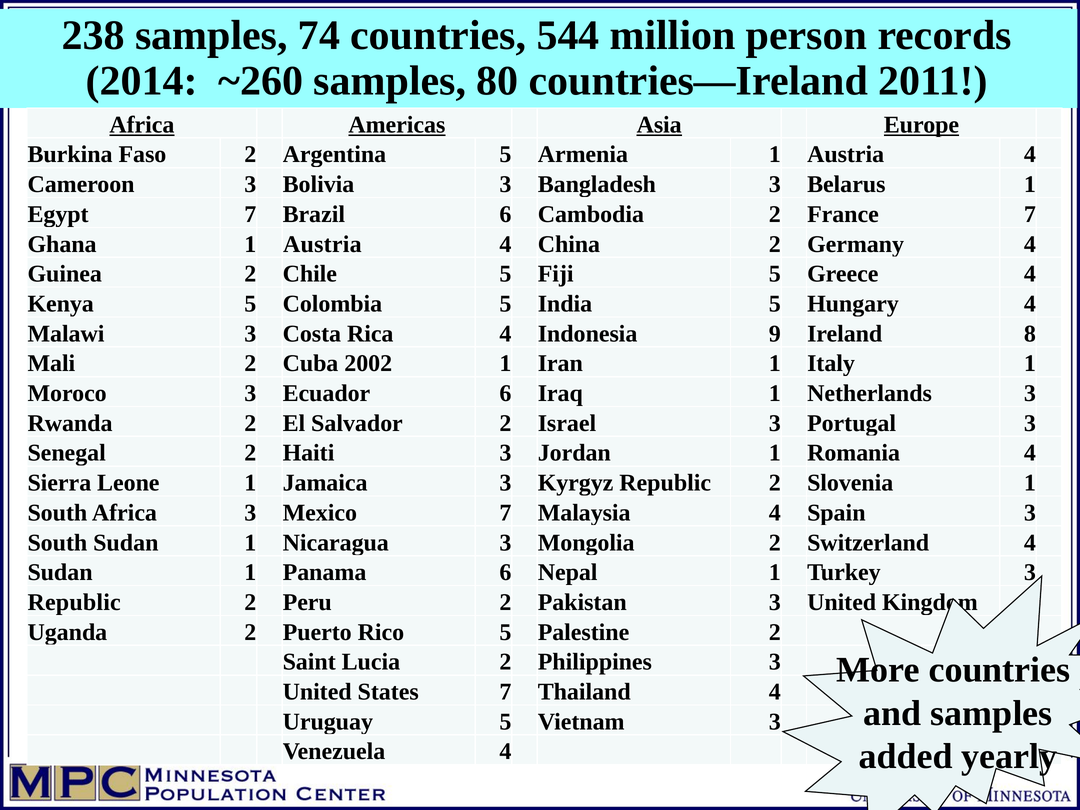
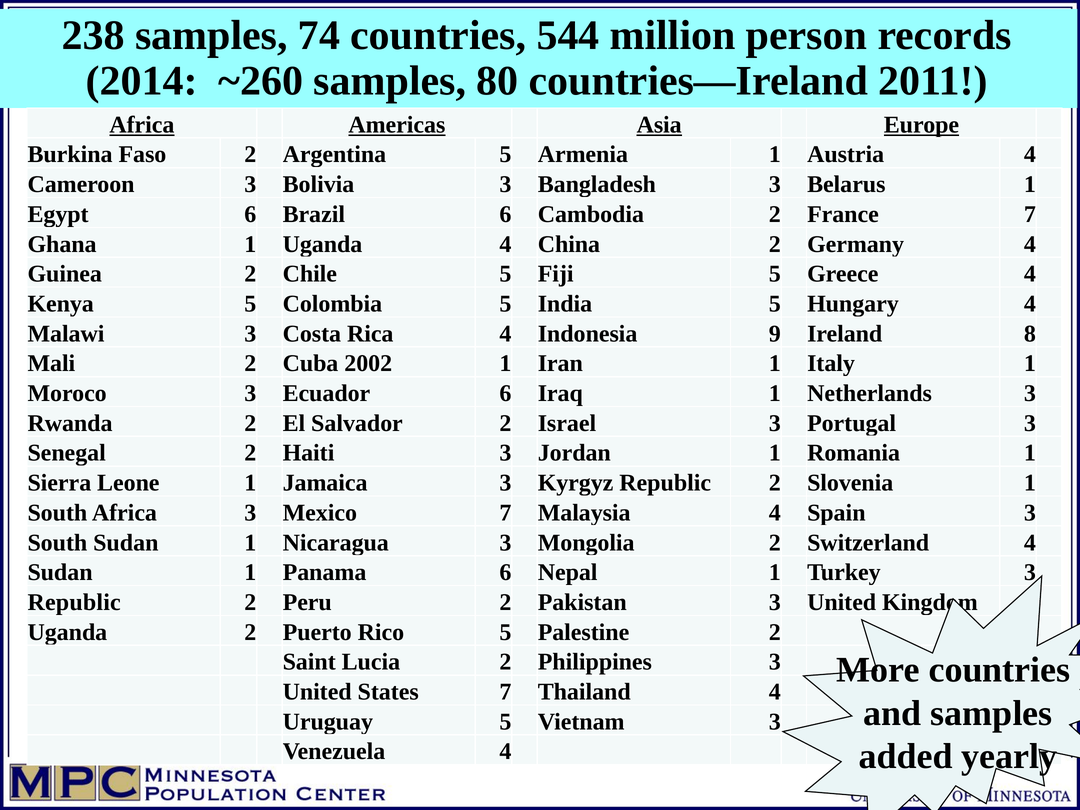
Egypt 7: 7 -> 6 (250, 214)
Ghana 1 Austria: Austria -> Uganda (322, 244)
Romania 4: 4 -> 1 (1030, 453)
